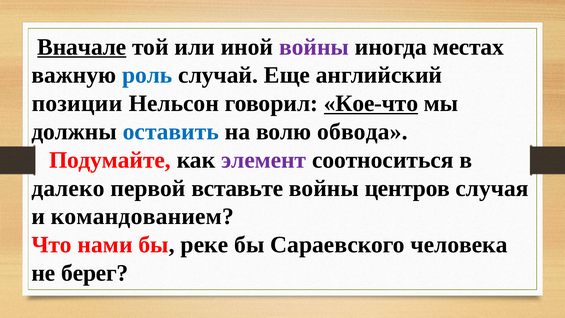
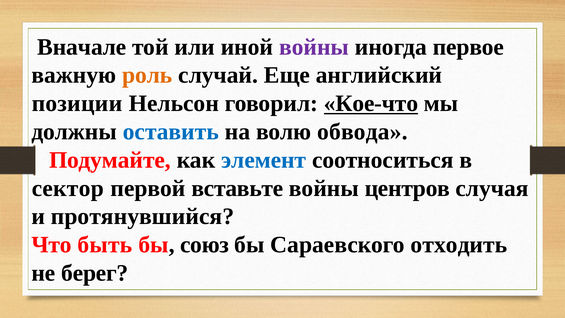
Вначале underline: present -> none (82, 47)
местах: местах -> первое (468, 47)
роль colour: blue -> orange (147, 75)
элемент colour: purple -> blue (264, 160)
далеко: далеко -> сектор (68, 188)
командованием: командованием -> протянувшийся (142, 216)
нами: нами -> быть (105, 245)
реке: реке -> союз (205, 245)
человека: человека -> отходить (459, 245)
